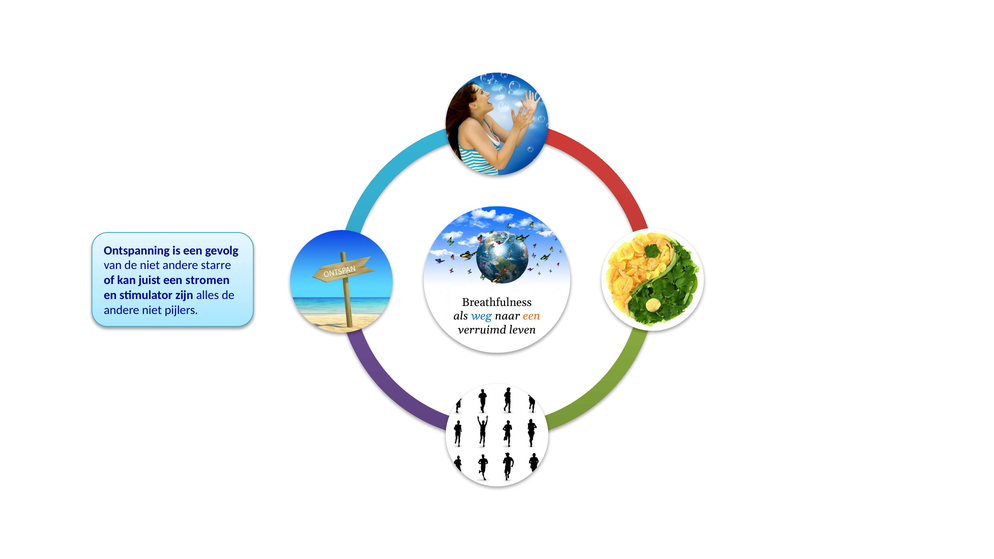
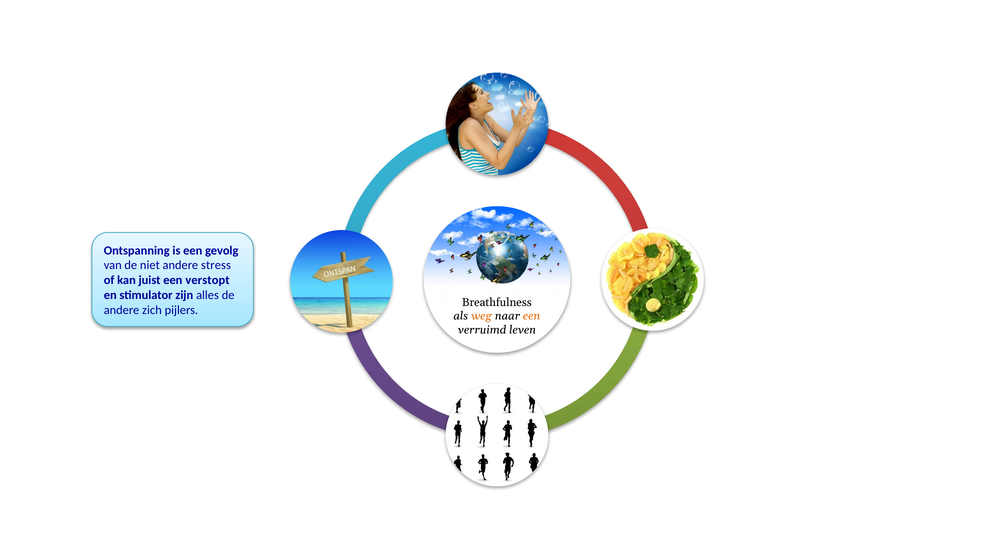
starre: starre -> stress (216, 265)
stromen: stromen -> verstopt (208, 280)
andere niet: niet -> zich (152, 310)
weg colour: blue -> orange (482, 316)
